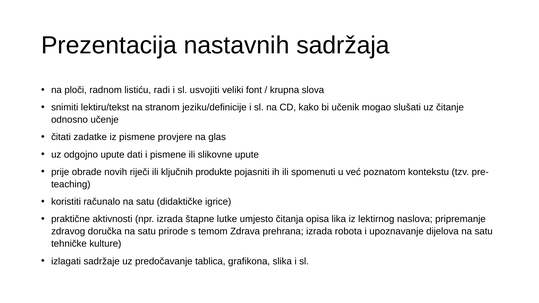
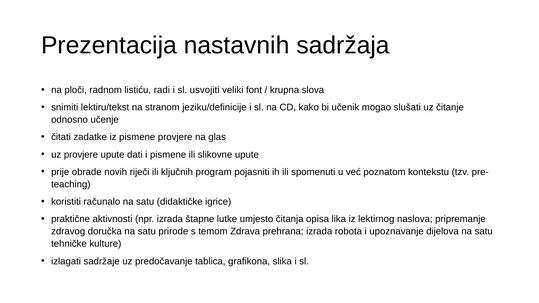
uz odgojno: odgojno -> provjere (81, 155)
produkte: produkte -> program (214, 172)
